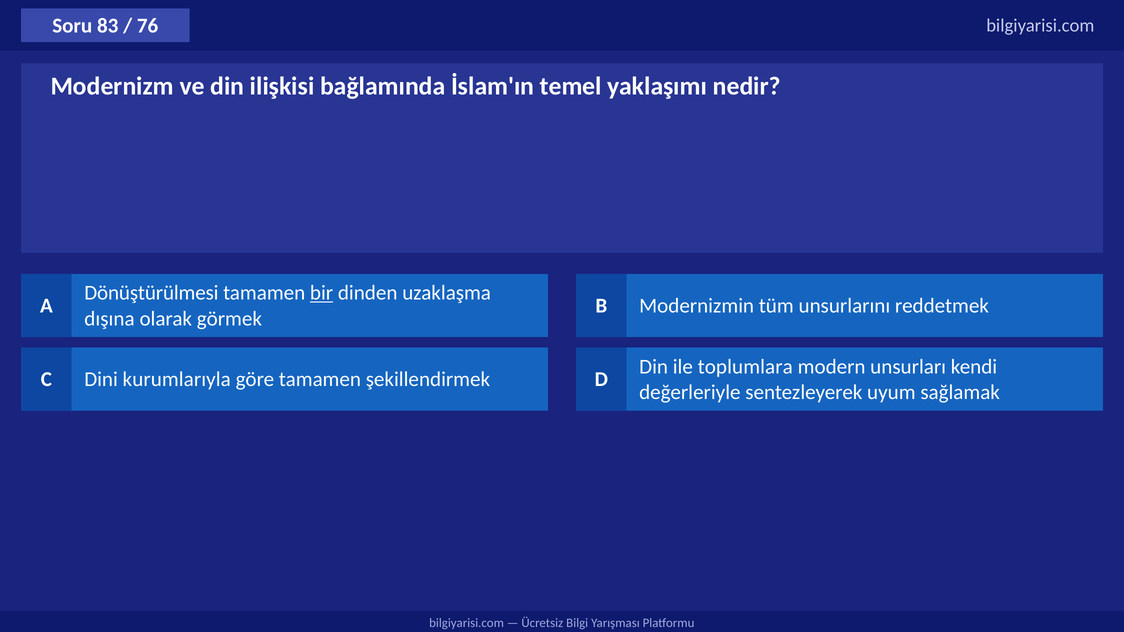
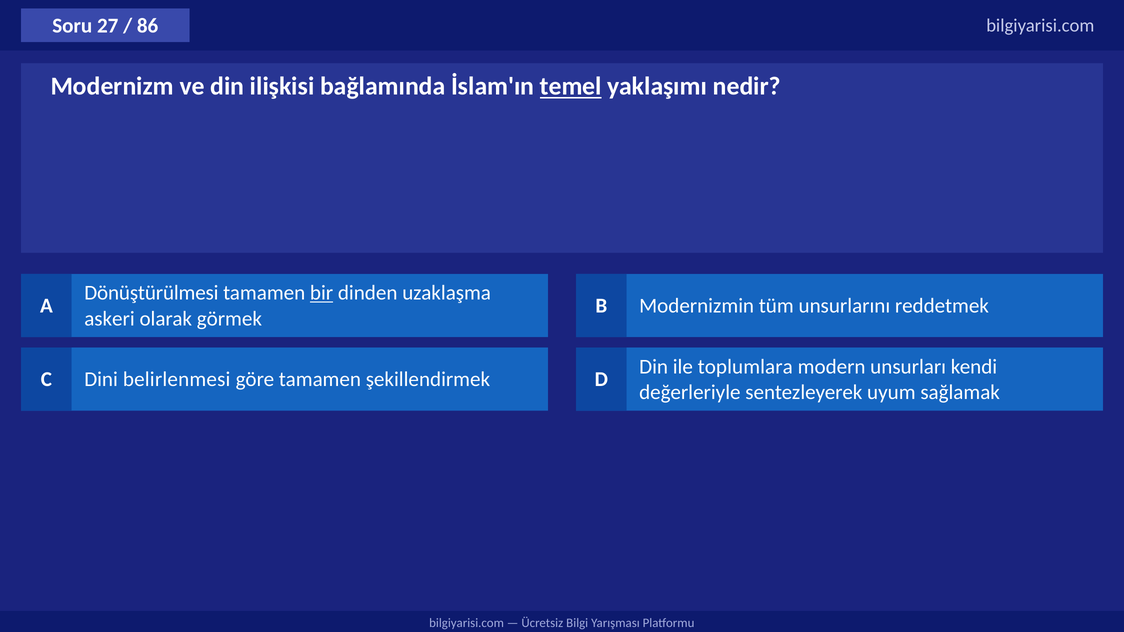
83: 83 -> 27 (108, 26)
76: 76 -> 86 (148, 26)
temel underline: none -> present (571, 87)
dışına: dışına -> askeri (109, 319)
kurumlarıyla: kurumlarıyla -> belirlenmesi (177, 380)
